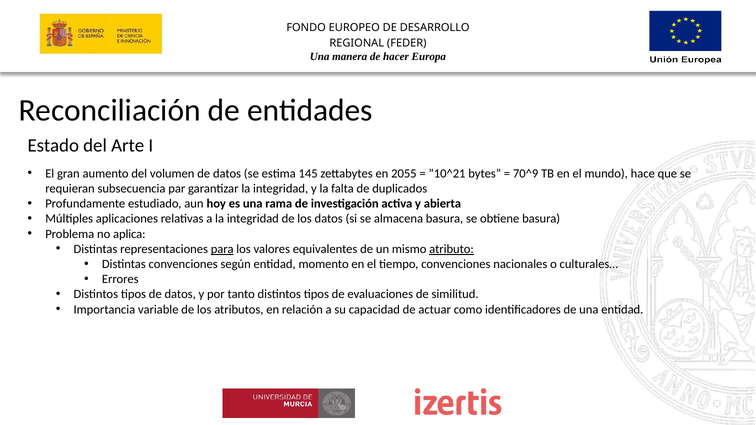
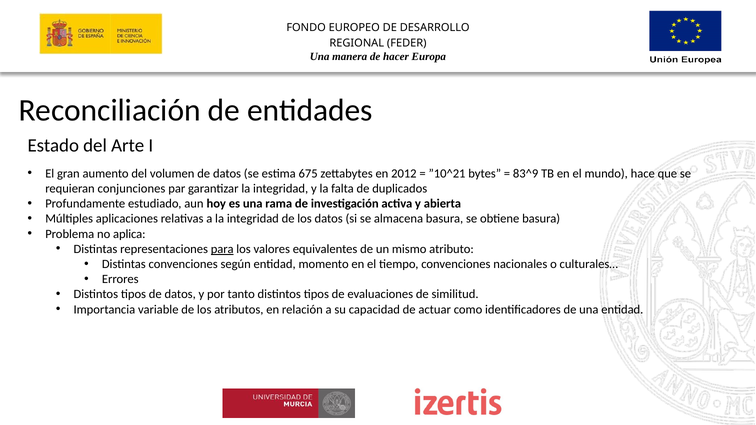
145: 145 -> 675 (308, 174)
2055: 2055 -> 2012 (404, 174)
70^9: 70^9 -> 83^9 (526, 174)
subsecuencia: subsecuencia -> conjunciones (131, 189)
atributo underline: present -> none (452, 249)
